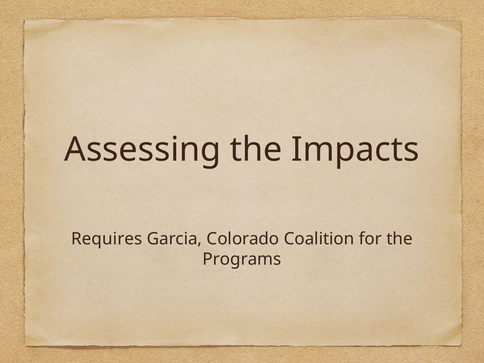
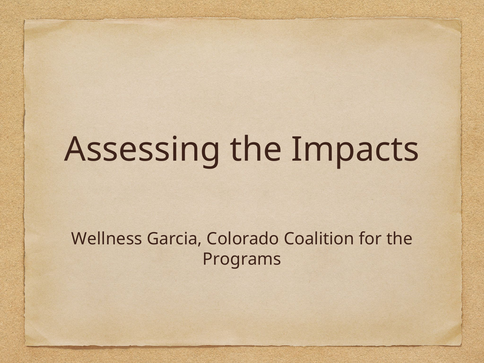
Requires: Requires -> Wellness (107, 239)
